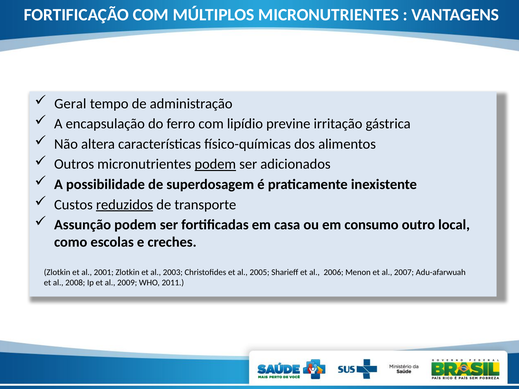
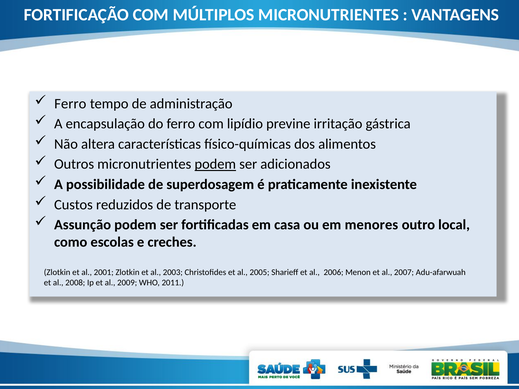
Geral: Geral -> Ferro (70, 104)
reduzidos underline: present -> none (125, 205)
consumo: consumo -> menores (371, 225)
